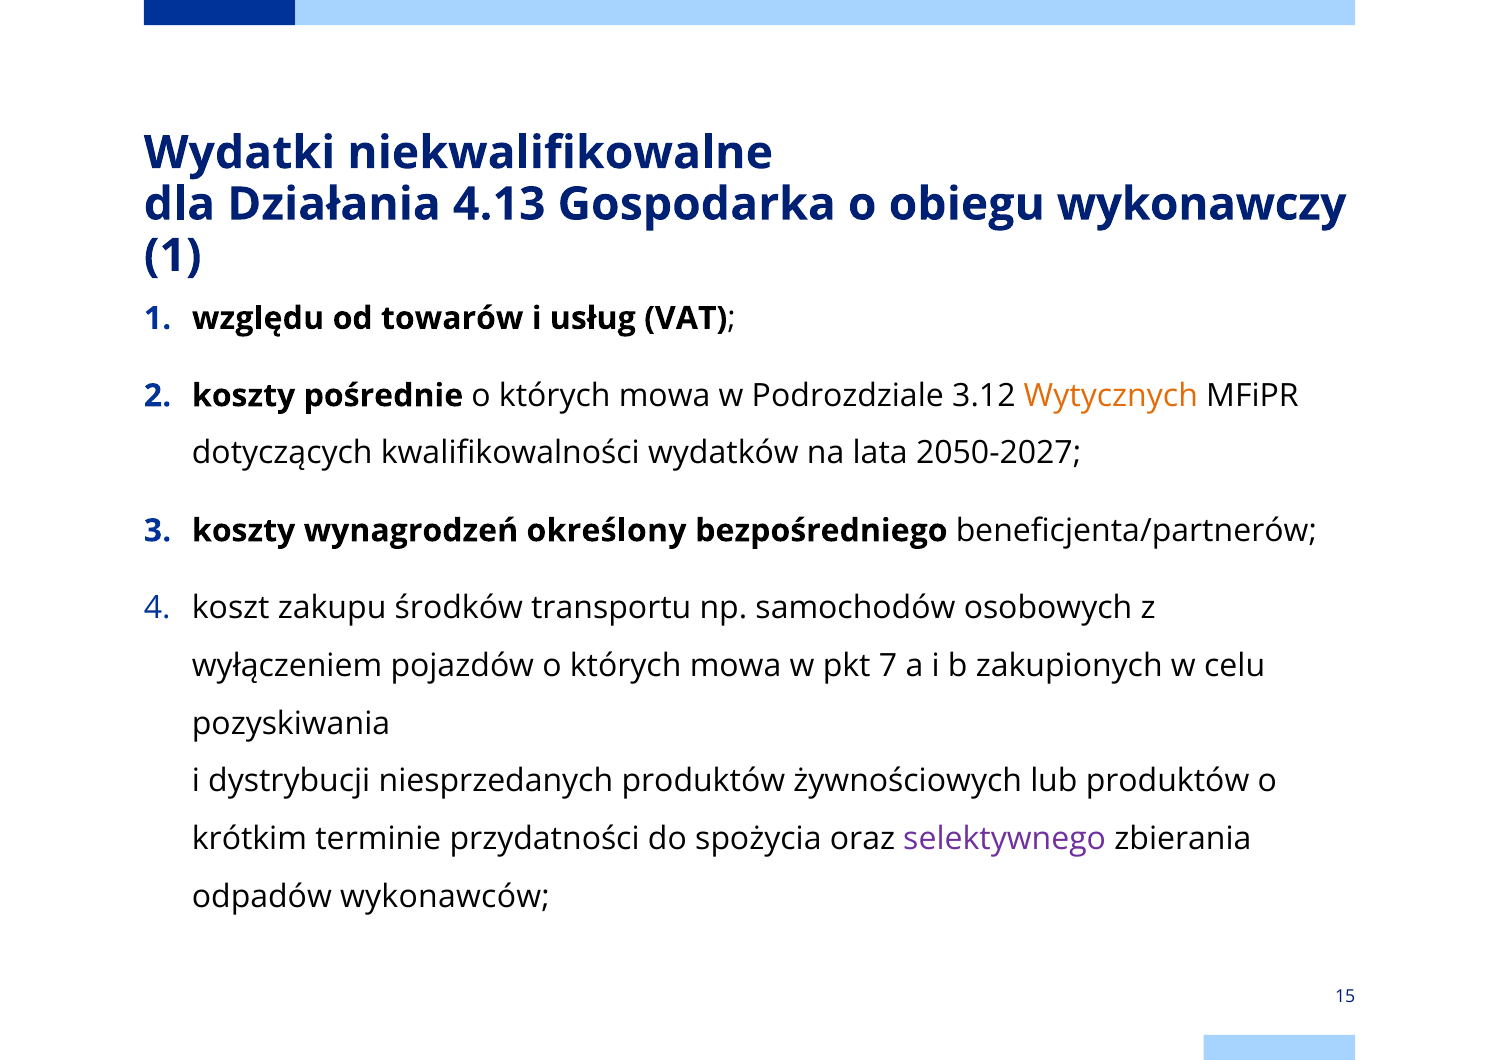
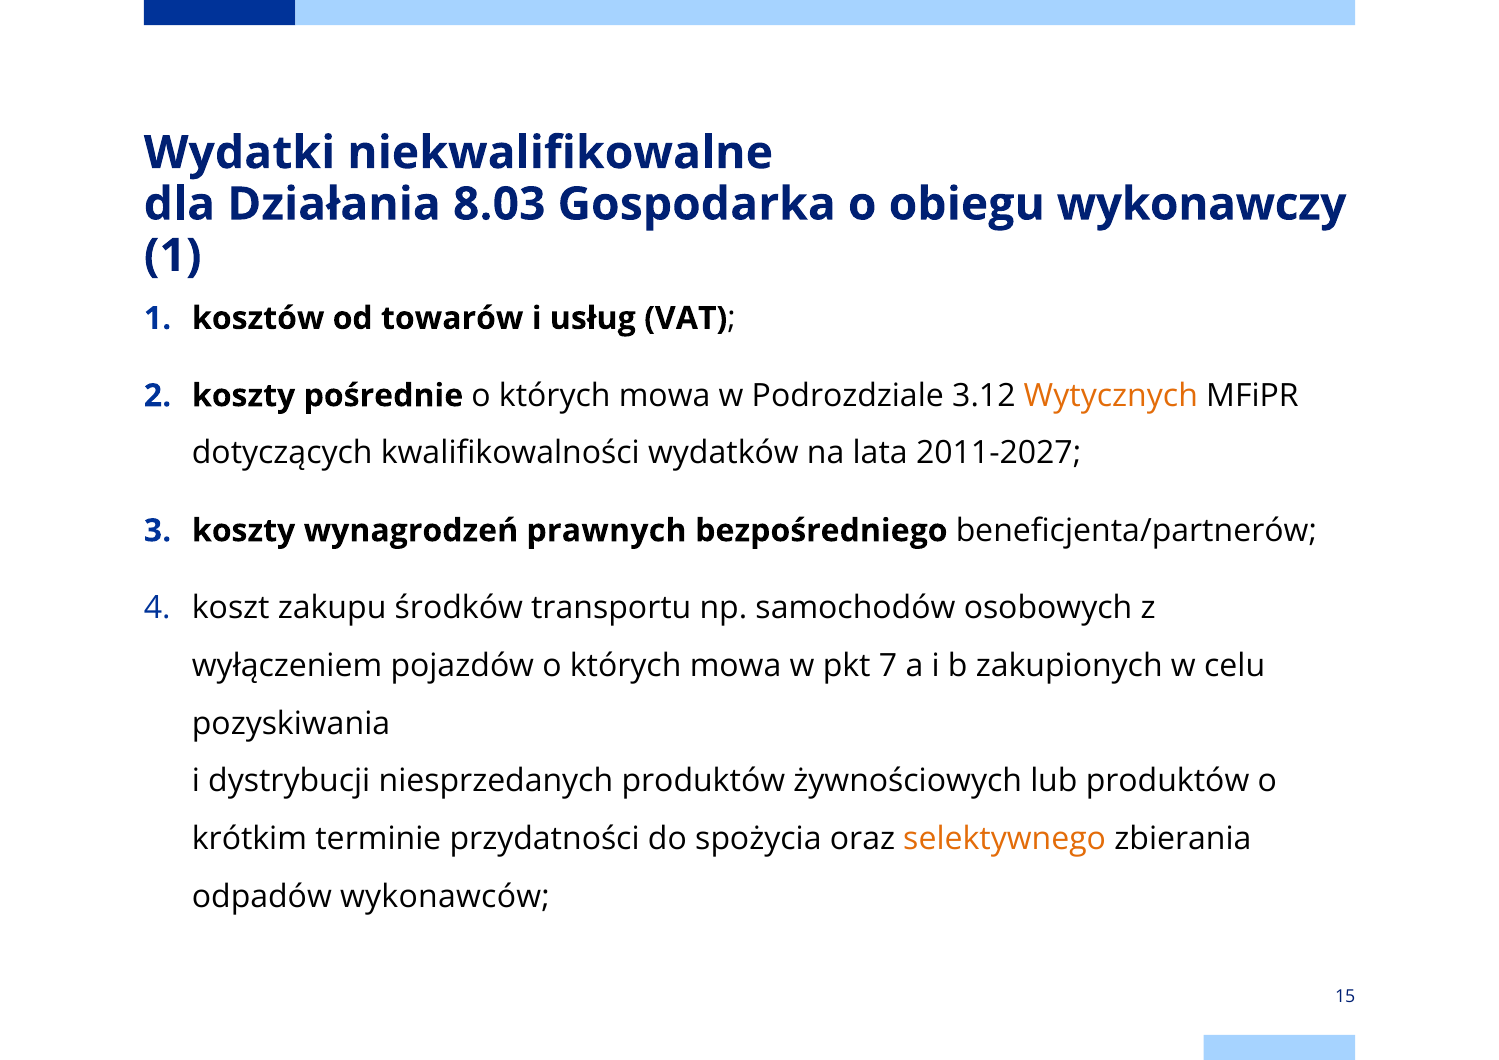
4.13: 4.13 -> 8.03 (499, 204)
względu: względu -> kosztów (258, 318)
2050-2027: 2050-2027 -> 2011-2027 (999, 453)
określony: określony -> prawnych (607, 531)
selektywnego colour: purple -> orange (1005, 839)
